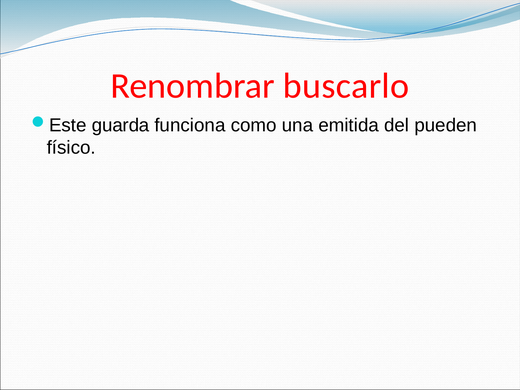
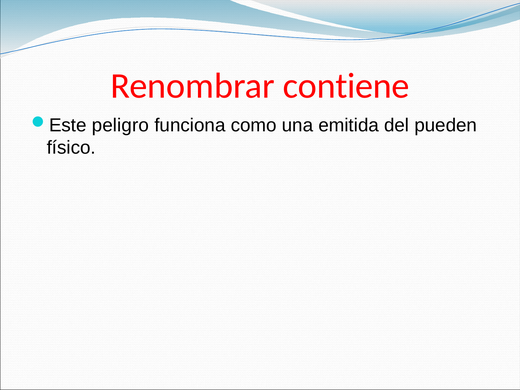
buscarlo: buscarlo -> contiene (346, 86)
guarda: guarda -> peligro (120, 125)
